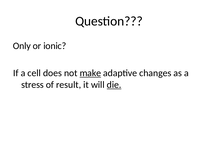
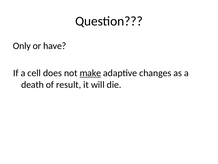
ionic: ionic -> have (55, 46)
stress: stress -> death (33, 85)
die underline: present -> none (114, 85)
